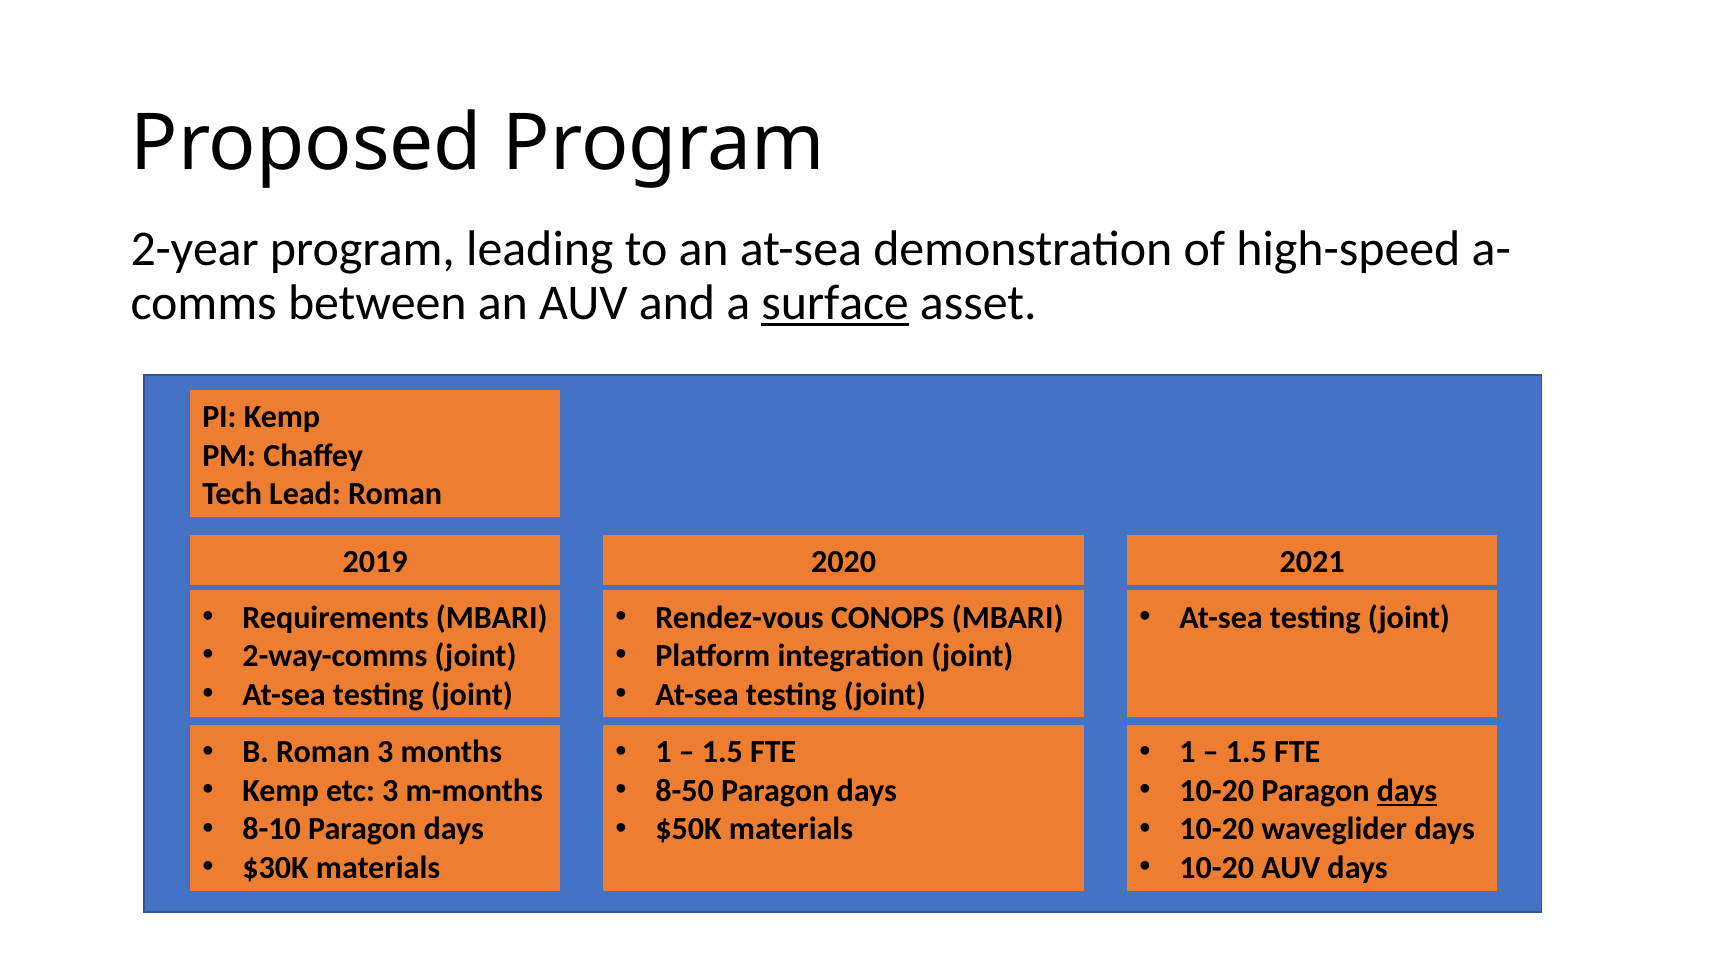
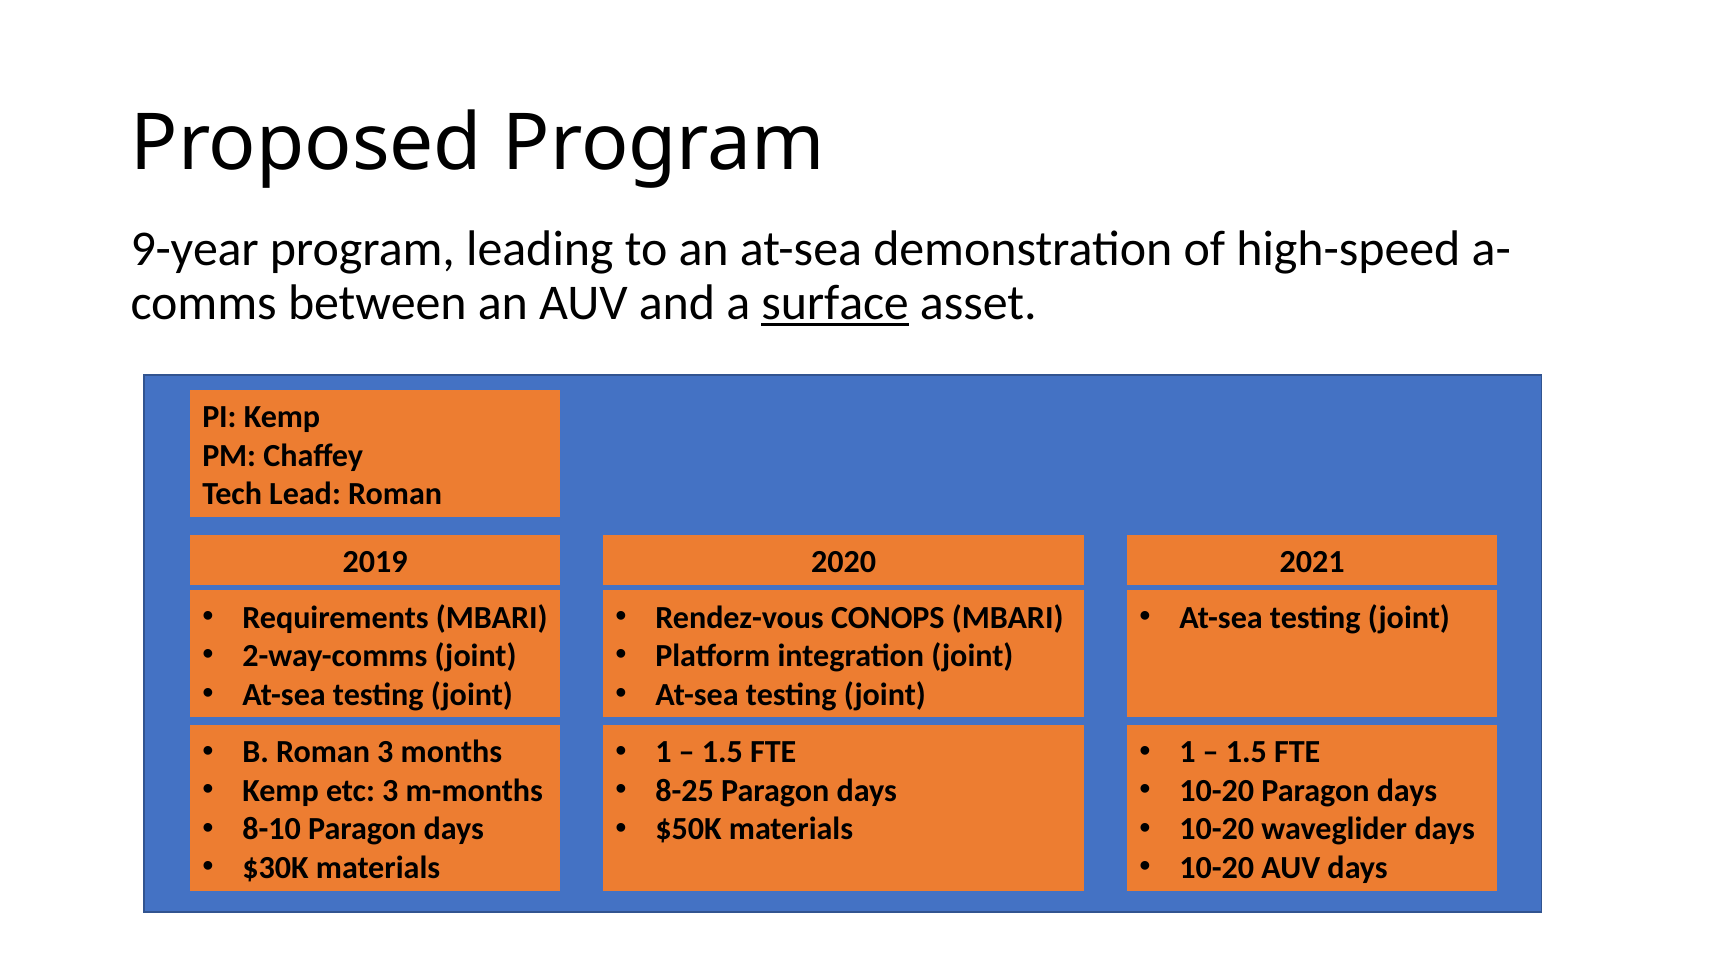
2-year: 2-year -> 9-year (195, 249)
8-50: 8-50 -> 8-25 (685, 790)
days underline: present -> none (1407, 790)
